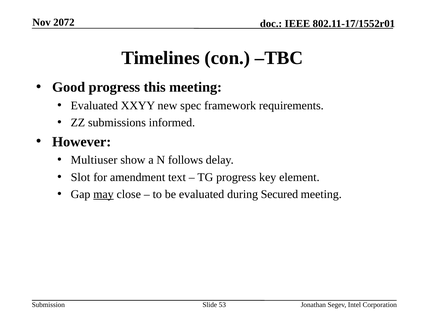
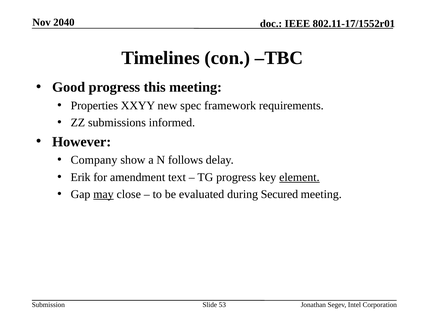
2072: 2072 -> 2040 (64, 23)
Evaluated: Evaluated -> Properties (94, 106)
Multiuser: Multiuser -> Company (94, 160)
Slot: Slot -> Erik (81, 178)
element underline: none -> present (299, 178)
